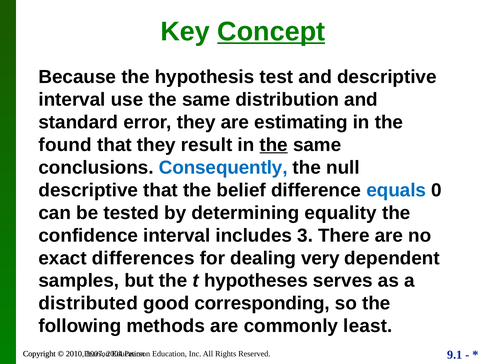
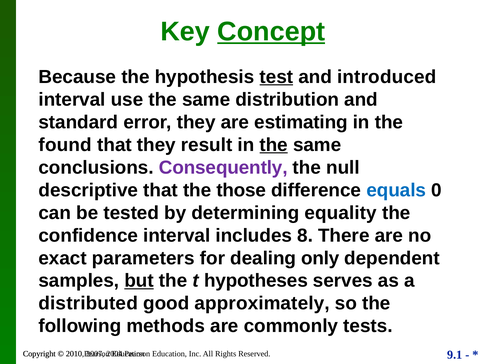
test underline: none -> present (276, 77)
and descriptive: descriptive -> introduced (387, 77)
Consequently colour: blue -> purple (223, 168)
belief: belief -> those (241, 190)
3: 3 -> 8 (305, 236)
differences: differences -> parameters (143, 258)
very: very -> only (320, 258)
but underline: none -> present (139, 281)
corresponding: corresponding -> approximately (262, 304)
least: least -> tests (368, 327)
